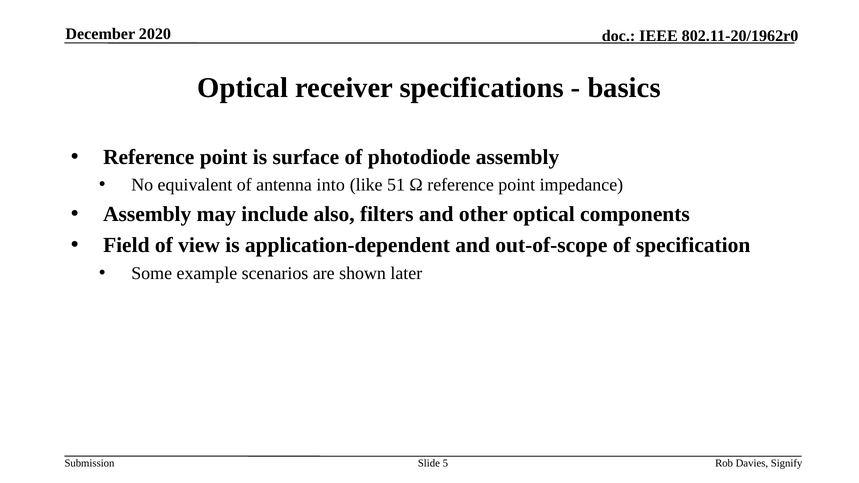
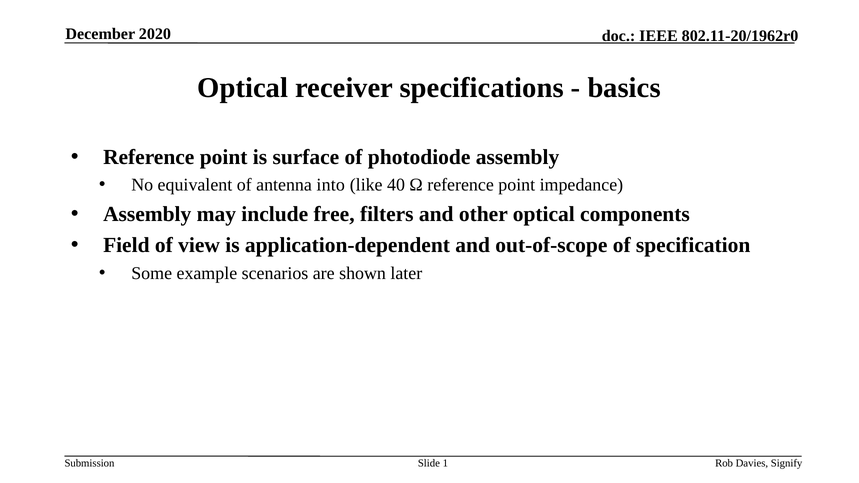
51: 51 -> 40 (396, 185)
also: also -> free (334, 214)
5: 5 -> 1 (445, 463)
